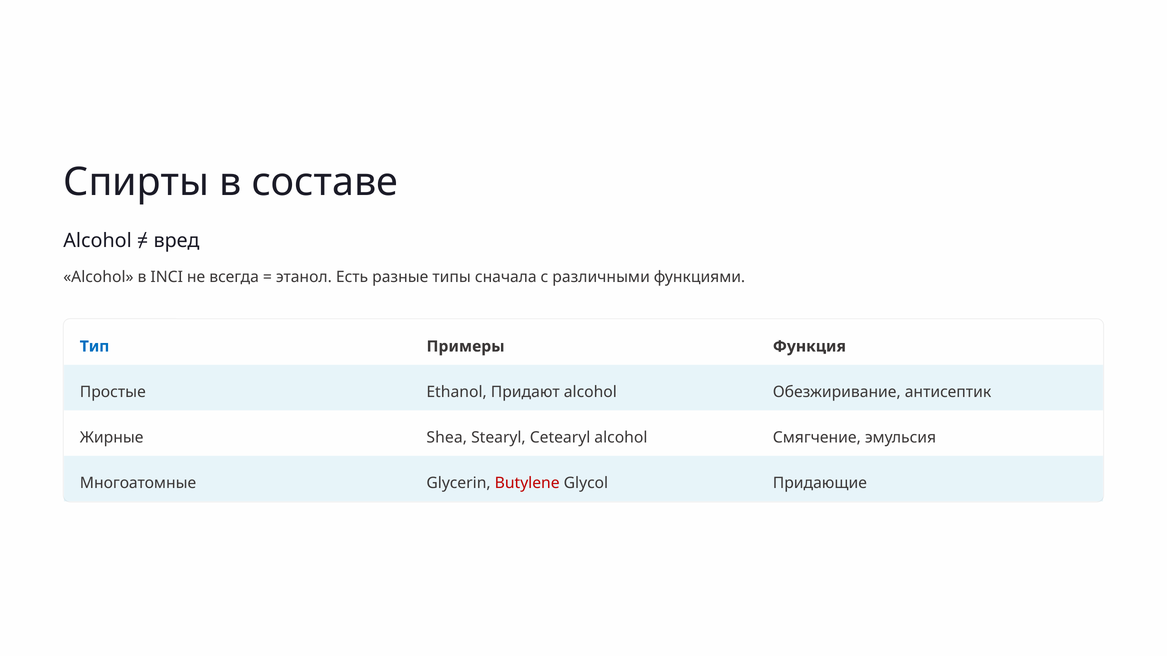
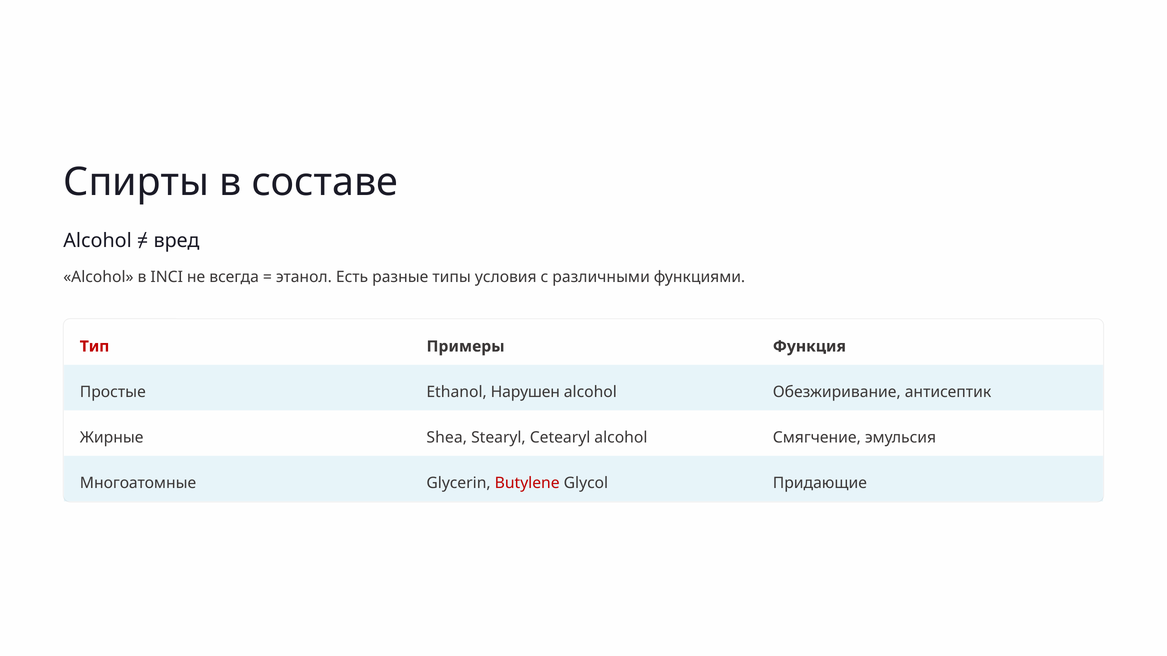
сначала: сначала -> условия (506, 277)
Тип colour: blue -> red (95, 347)
Придают: Придают -> Нарушен (525, 392)
